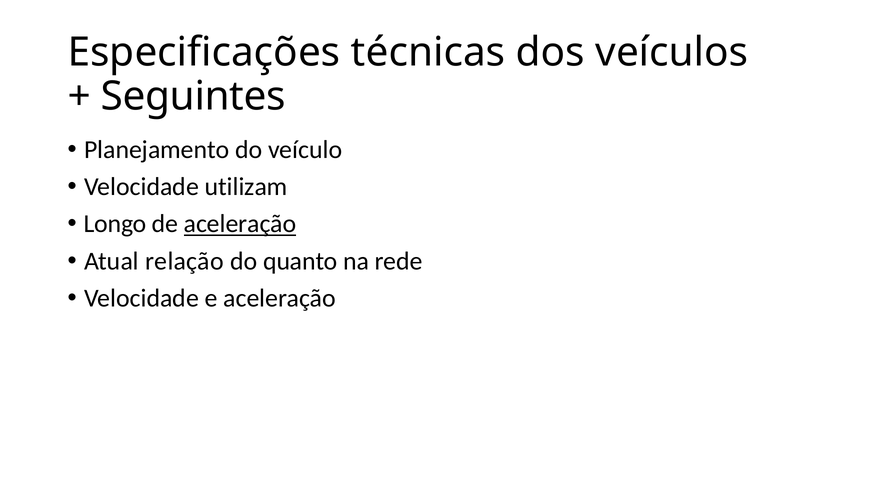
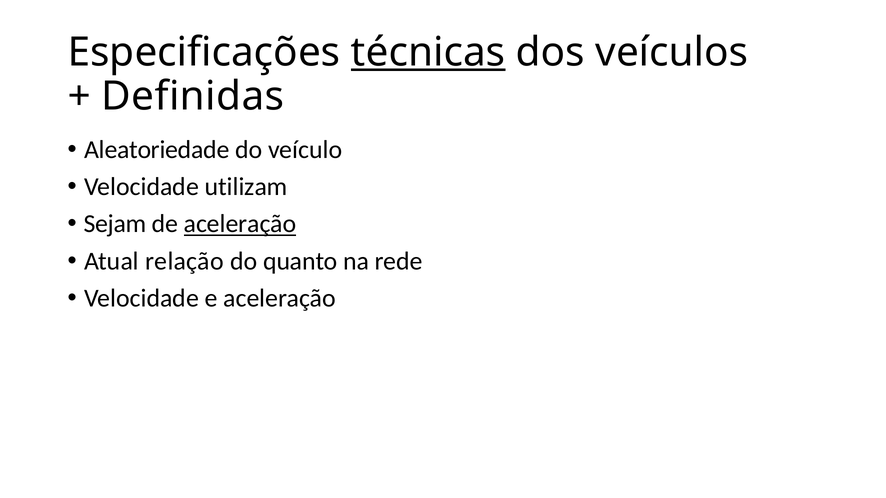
técnicas underline: none -> present (428, 53)
Seguintes: Seguintes -> Definidas (193, 96)
Planejamento: Planejamento -> Aleatoriedade (157, 150)
Longo: Longo -> Sejam (115, 224)
